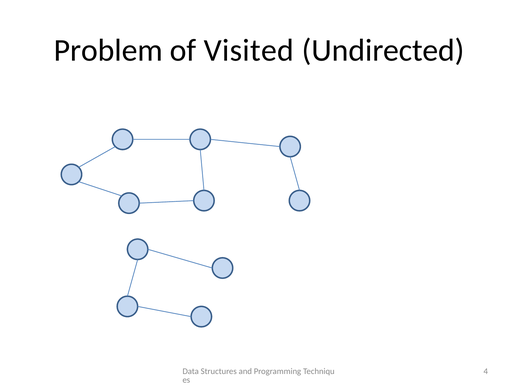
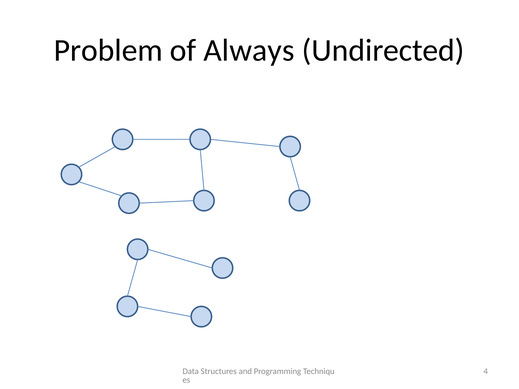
Visited: Visited -> Always (249, 50)
